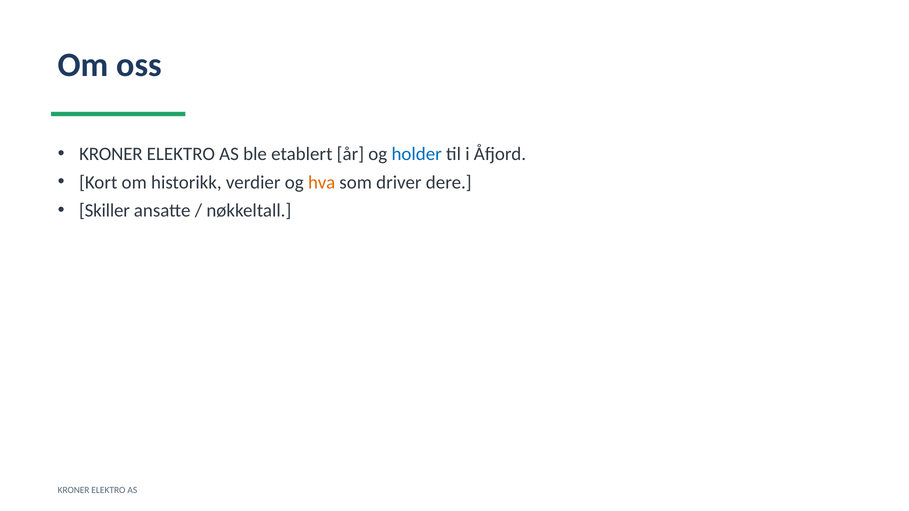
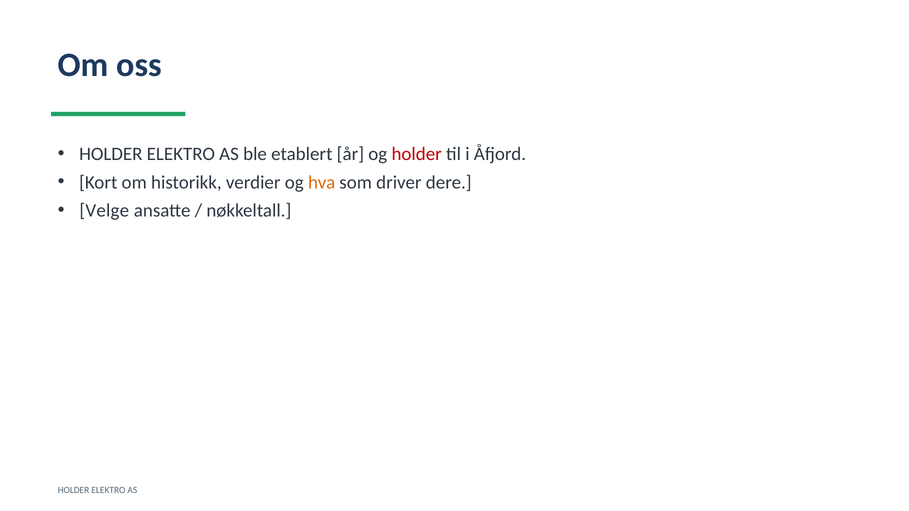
KRONER: KRONER -> HOLDER (111, 154)
holder colour: blue -> red (417, 154)
Skiller: Skiller -> Velge (104, 211)
KRONER: KRONER -> HOLDER (74, 491)
